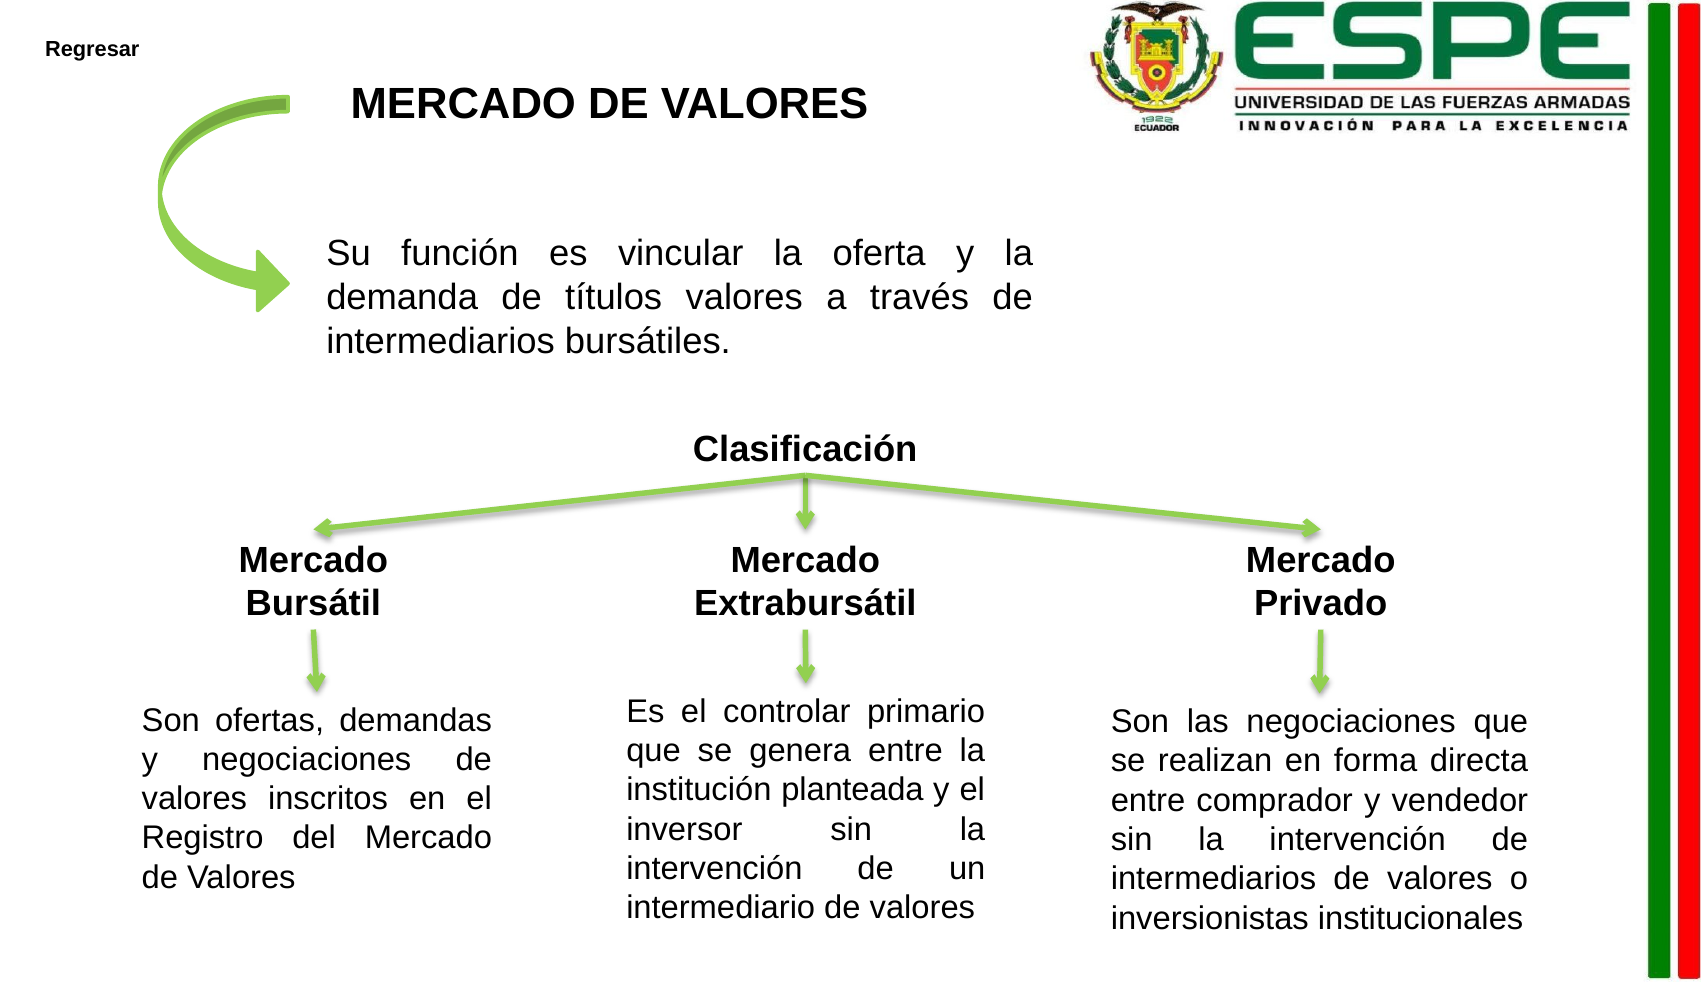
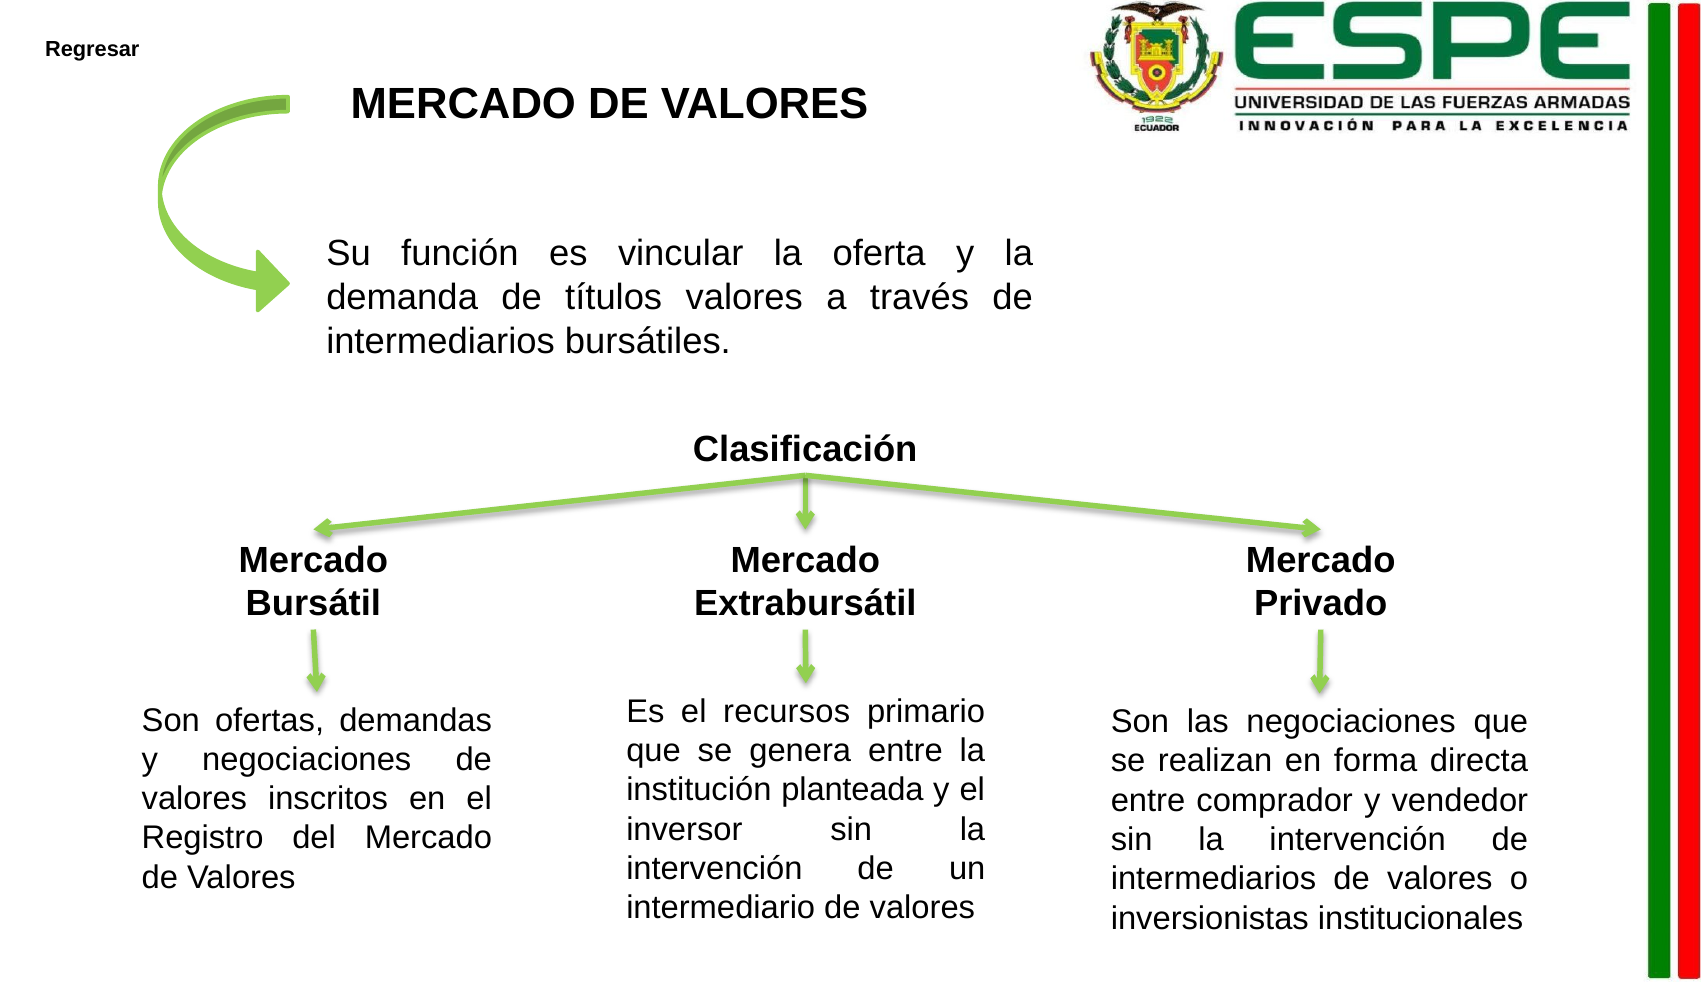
controlar: controlar -> recursos (787, 711)
